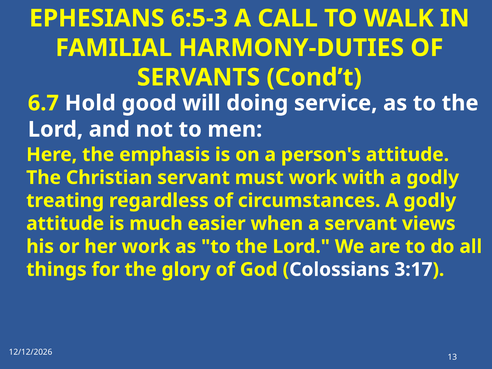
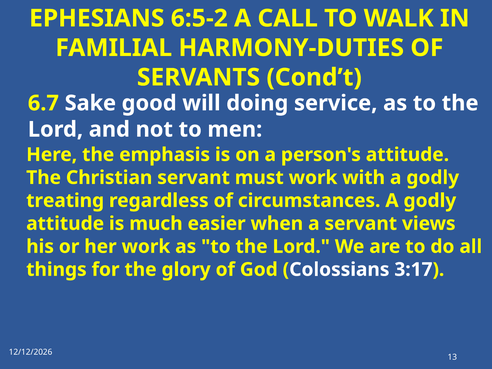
6:5-3: 6:5-3 -> 6:5-2 (199, 18)
Hold: Hold -> Sake (90, 103)
